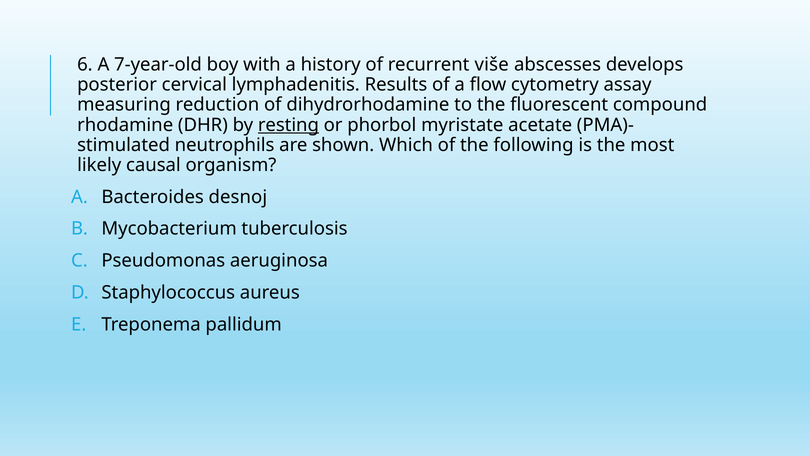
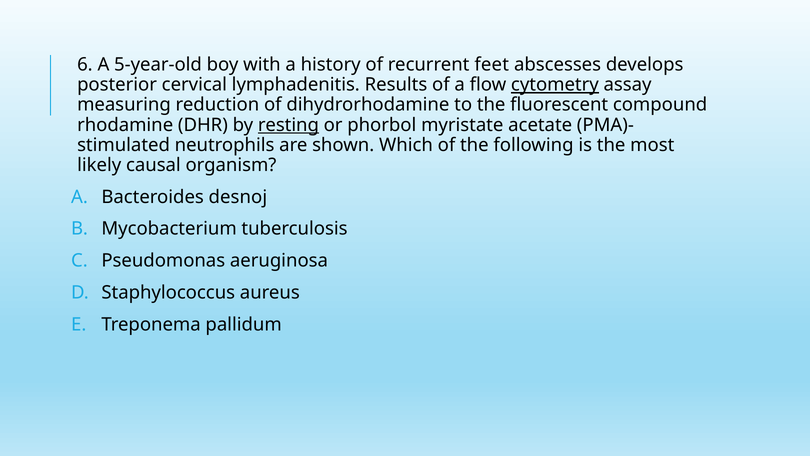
7-year-old: 7-year-old -> 5-year-old (158, 65)
više: više -> feet (492, 65)
cytometry underline: none -> present (555, 85)
